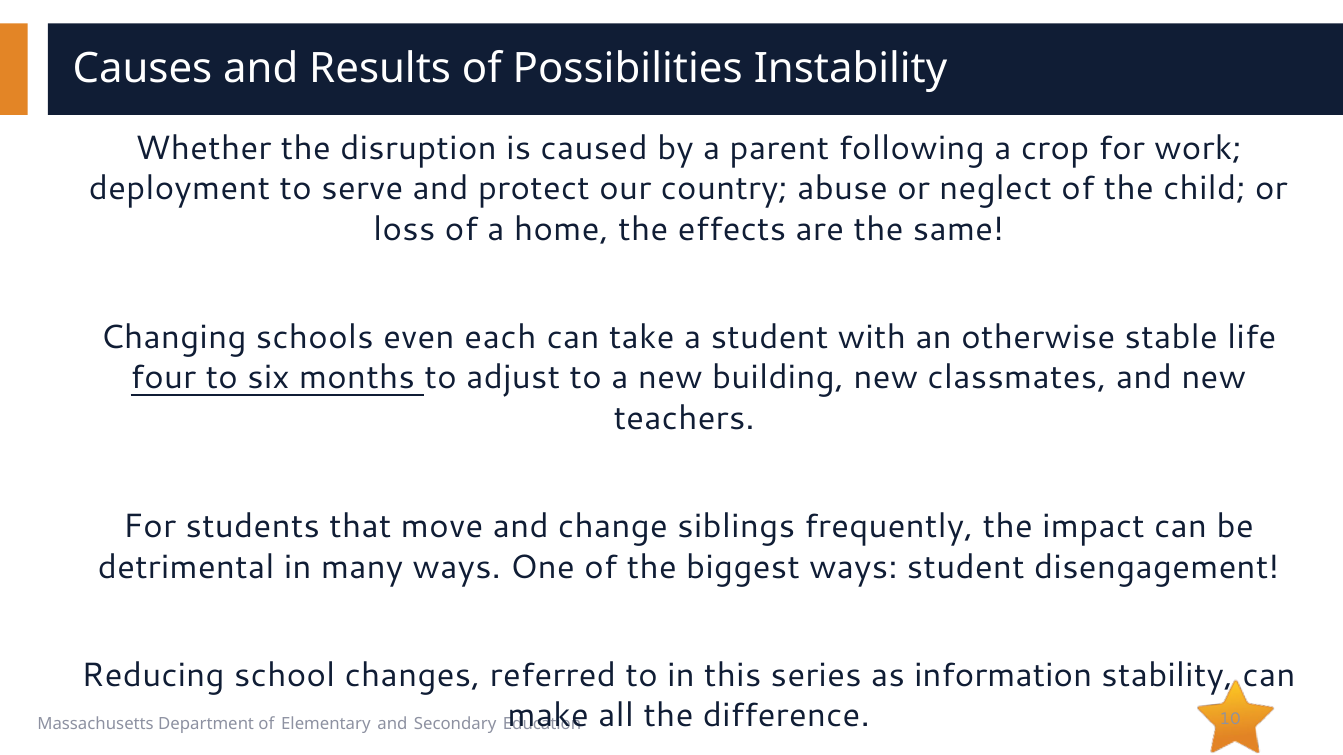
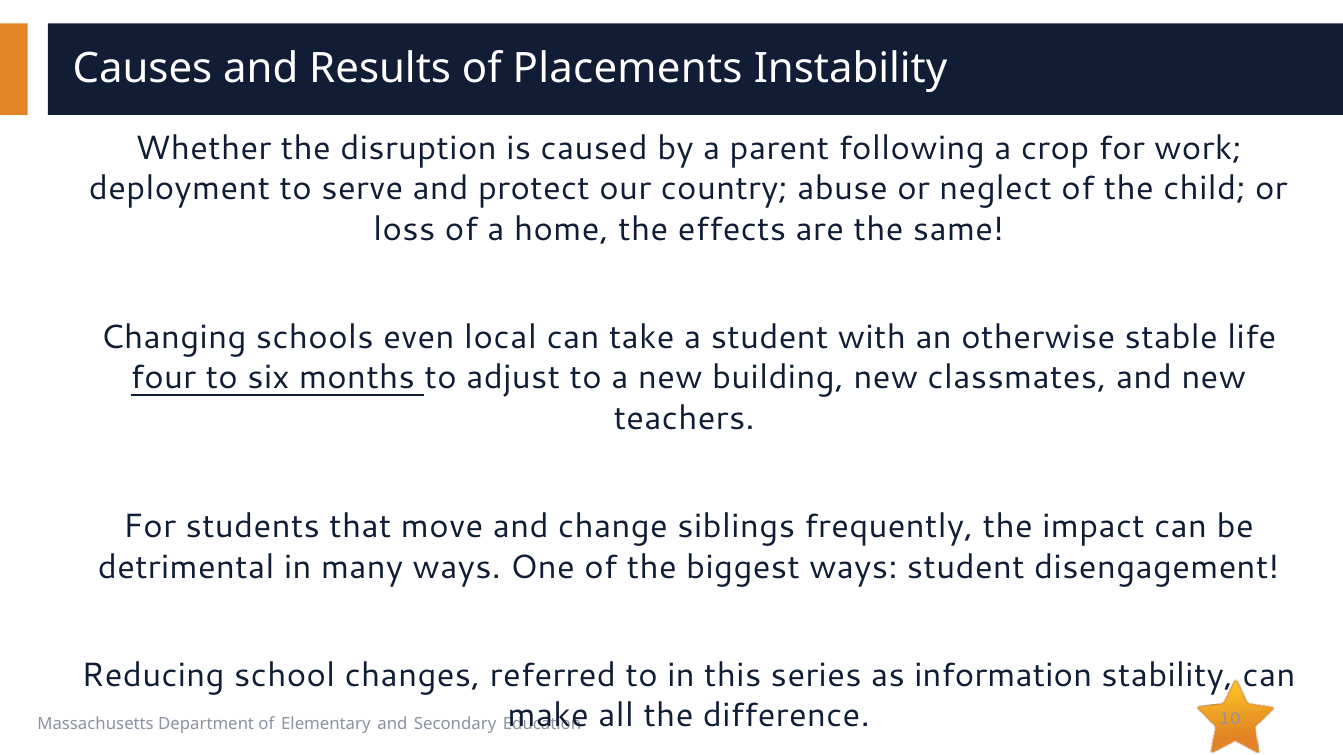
Possibilities: Possibilities -> Placements (628, 69)
each: each -> local (500, 338)
